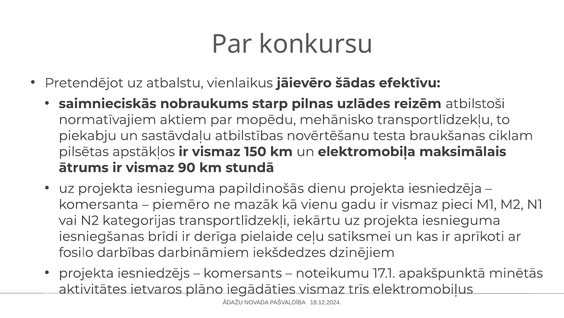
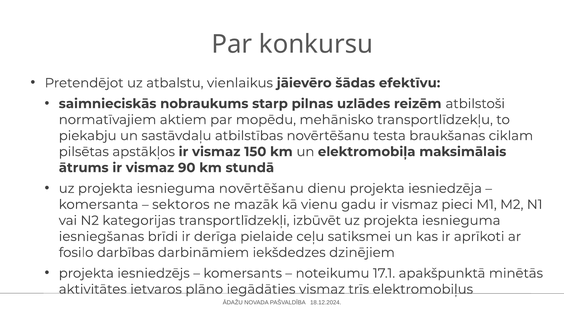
iesnieguma papildinošās: papildinošās -> novērtēšanu (261, 188)
piemēro: piemēro -> sektoros (181, 204)
iekārtu: iekārtu -> izbūvēt (317, 220)
